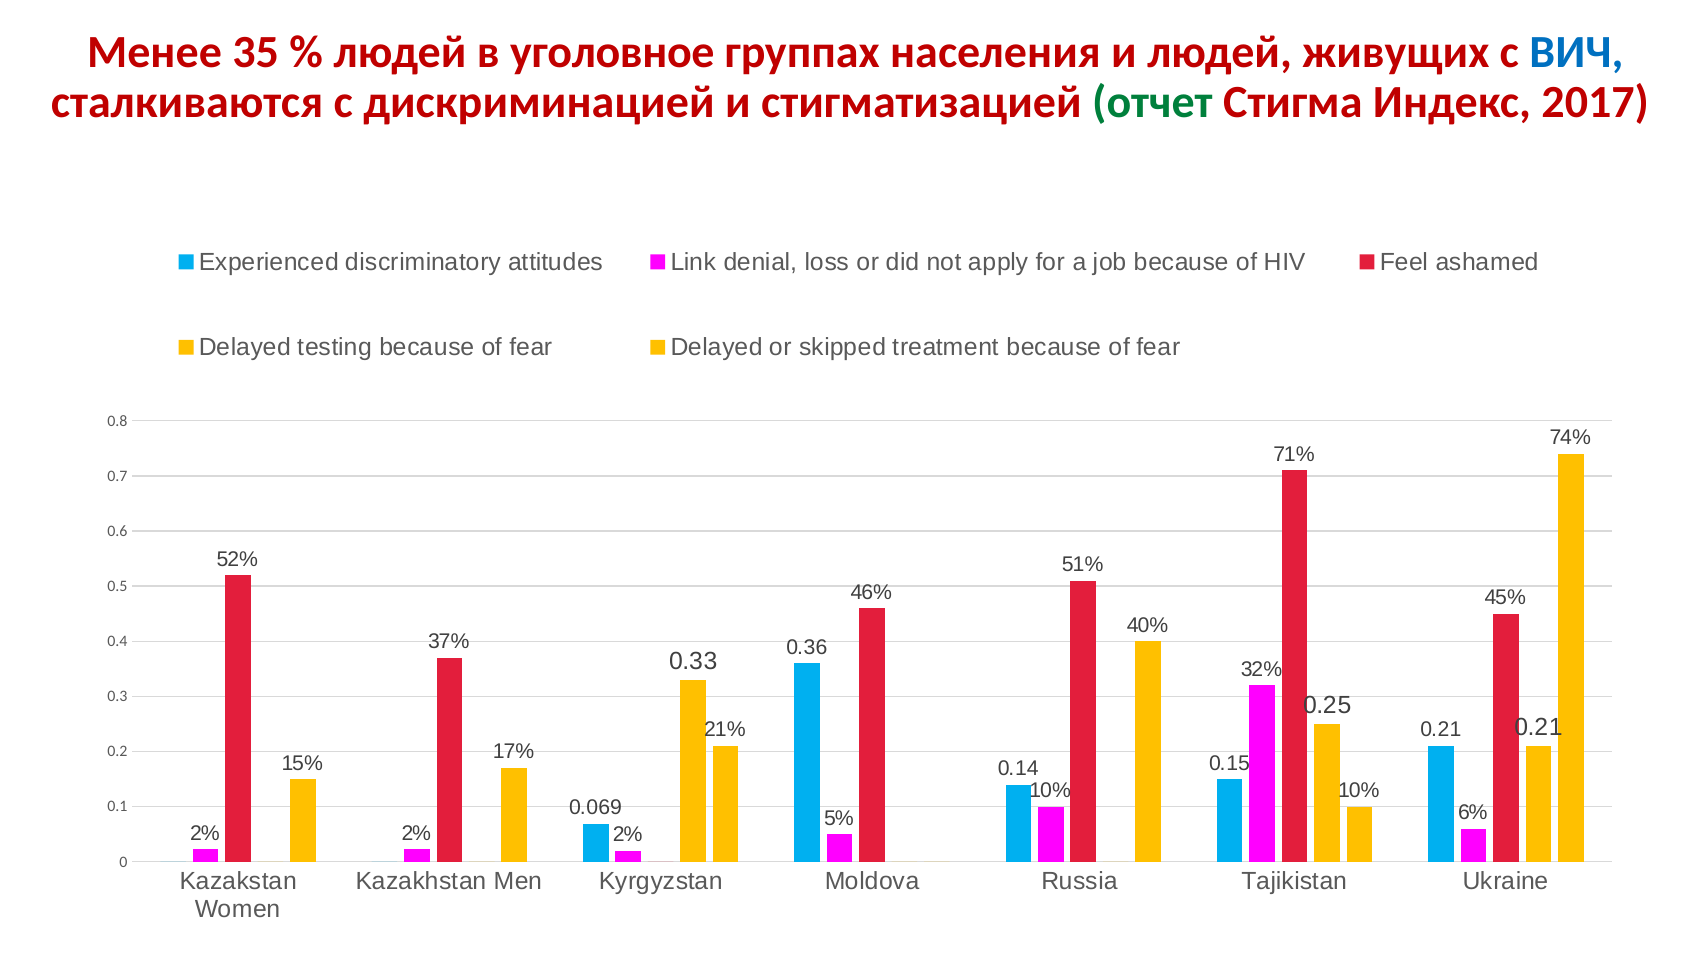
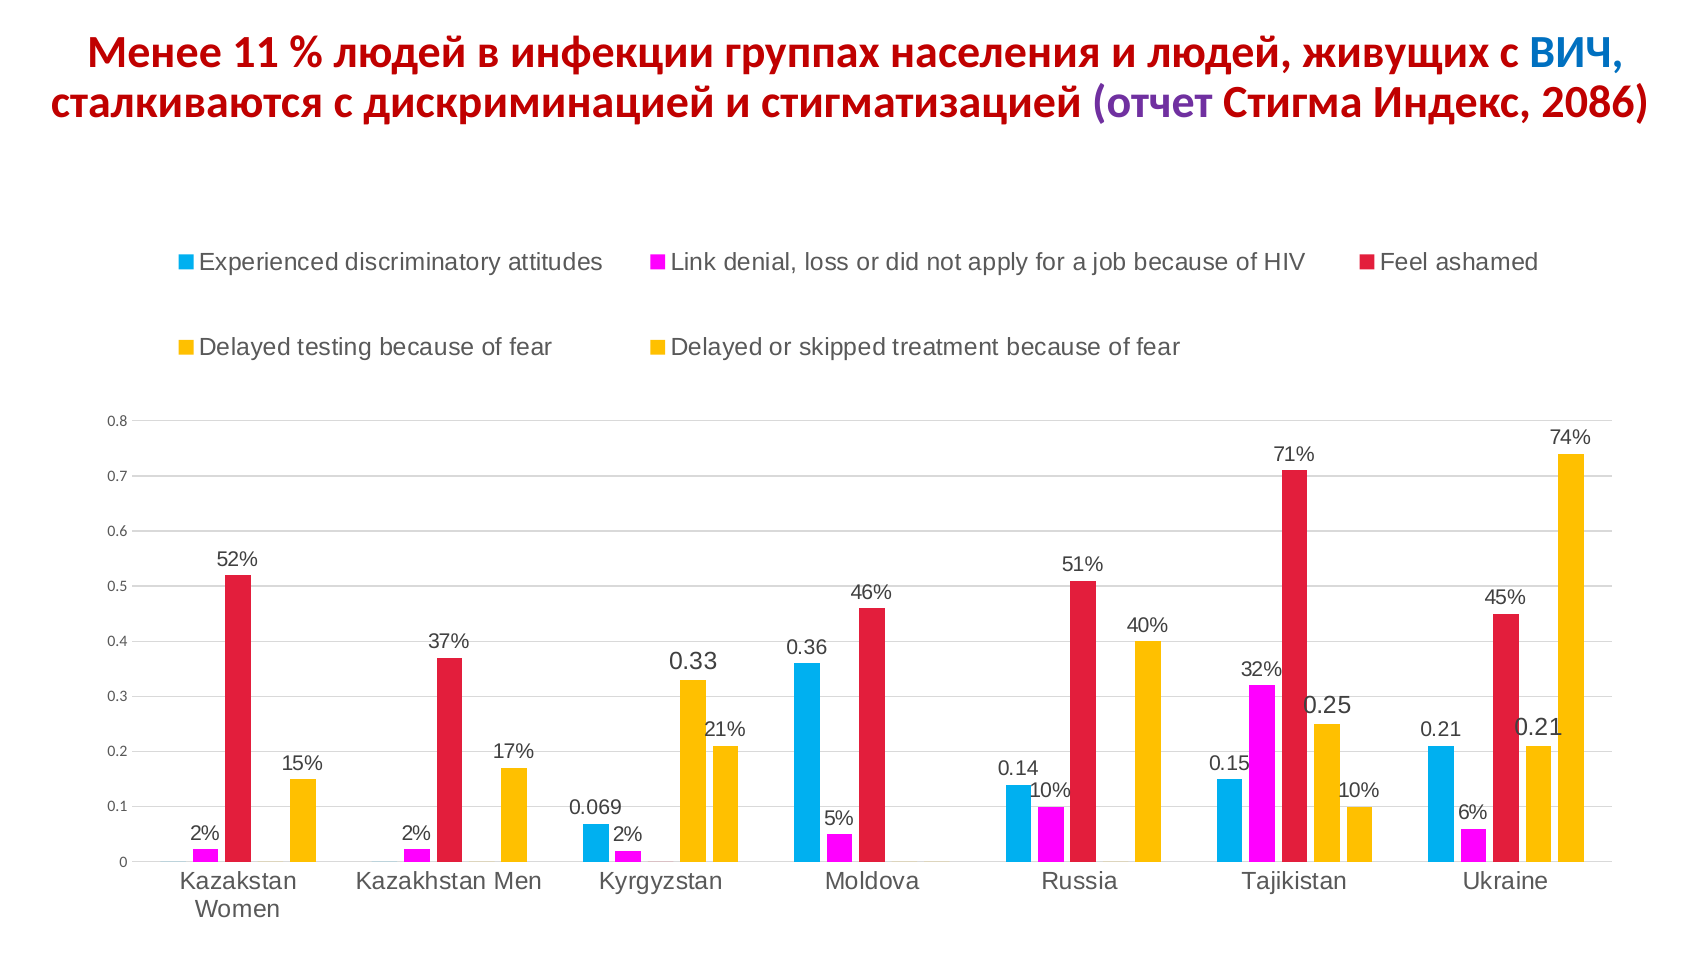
35: 35 -> 11 (256, 53)
уголовное: уголовное -> инфекции (612, 53)
отчет colour: green -> purple (1152, 102)
2017: 2017 -> 2086 (1595, 102)
